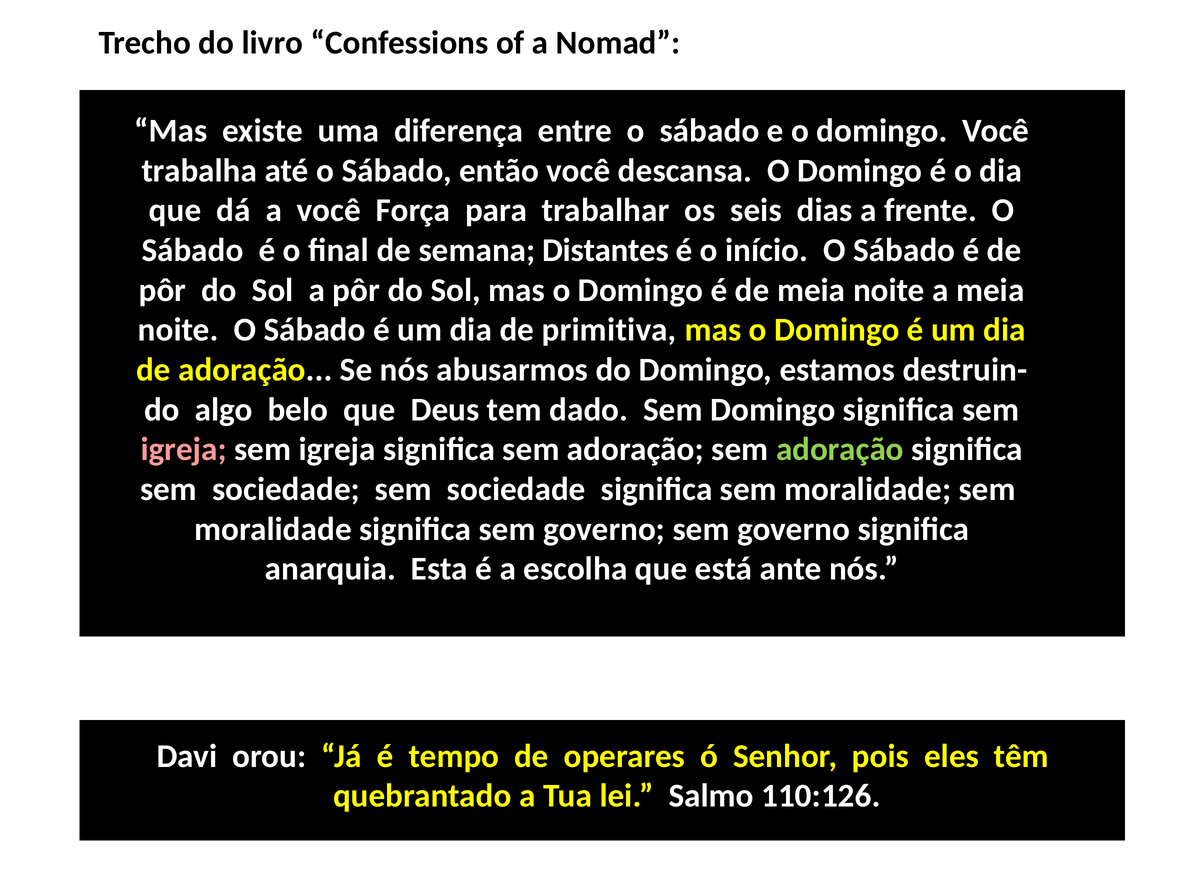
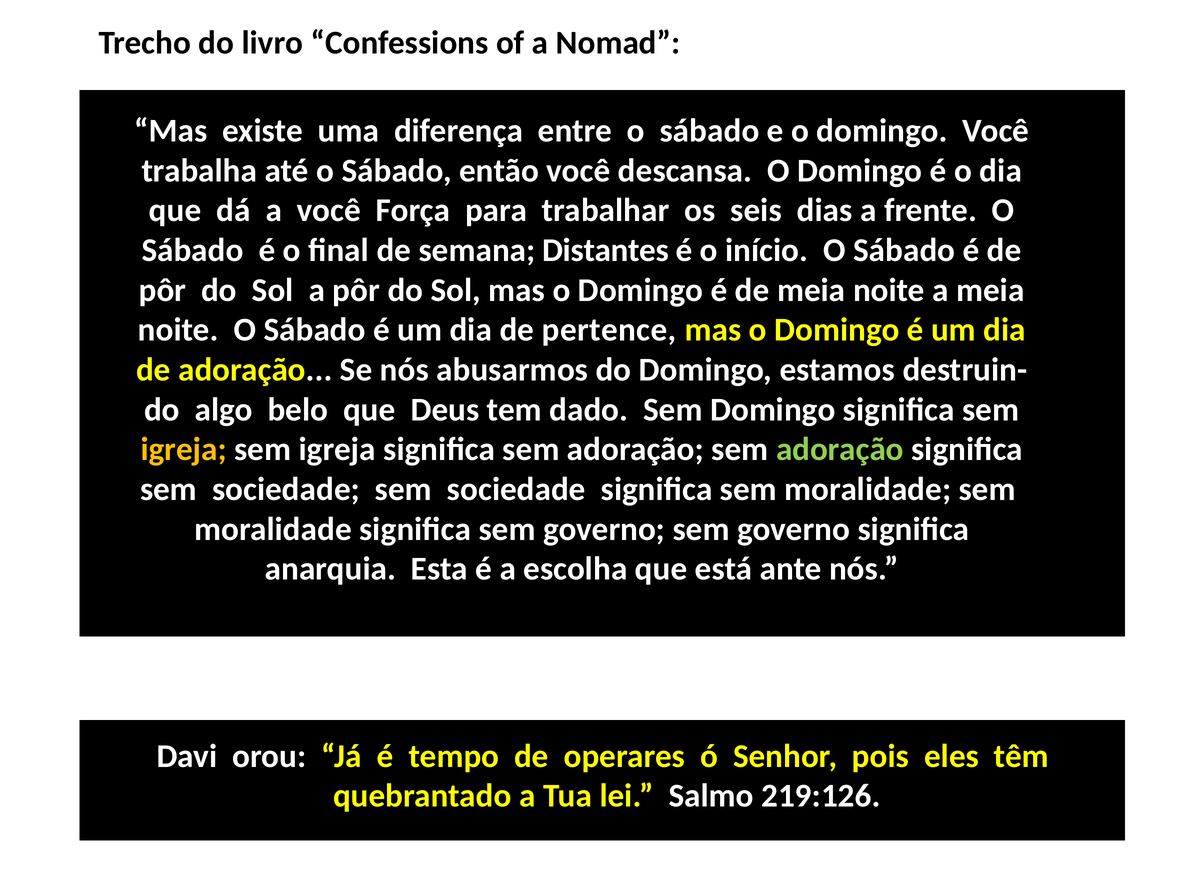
primitiva: primitiva -> pertence (609, 330)
igreja colour: pink -> yellow (184, 450)
110:126: 110:126 -> 219:126 (821, 796)
